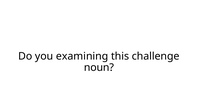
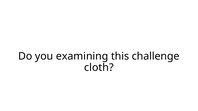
noun: noun -> cloth (99, 68)
